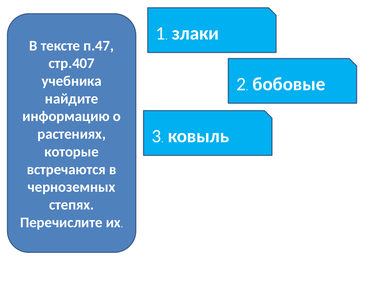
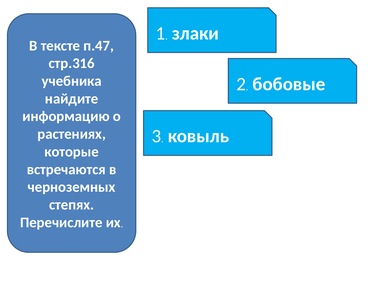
стр.407: стр.407 -> стр.316 (72, 63)
